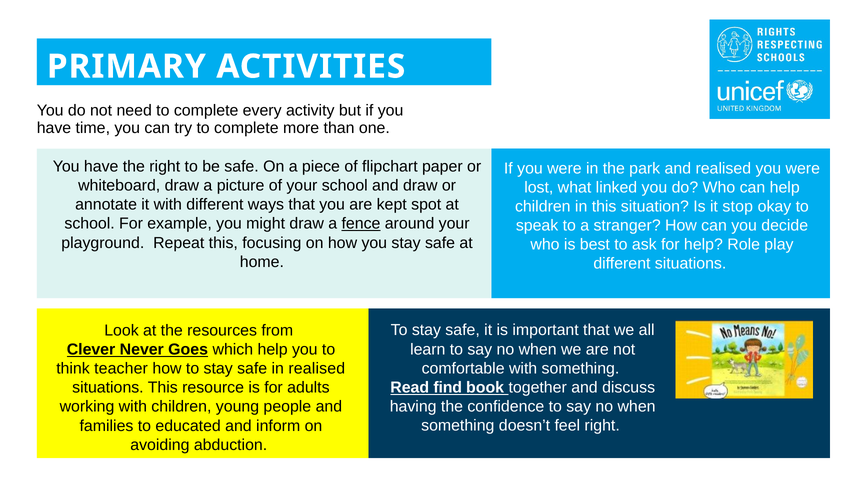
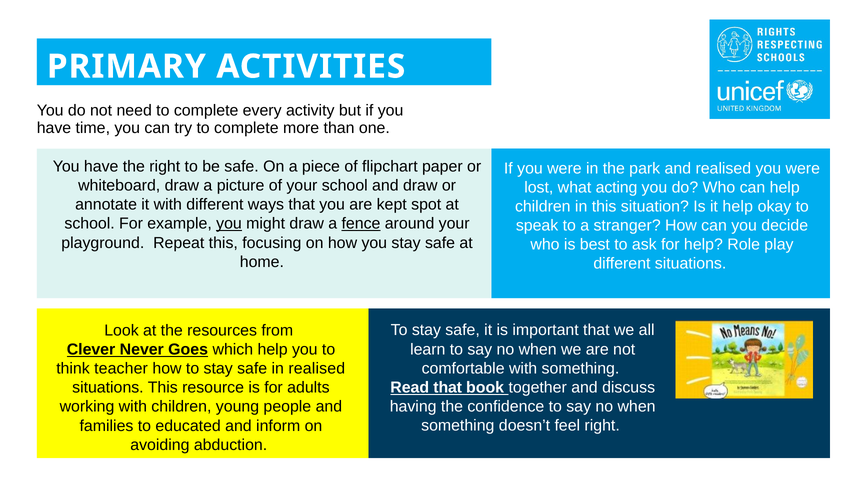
linked: linked -> acting (617, 187)
it stop: stop -> help (738, 206)
you underline: none -> present (229, 224)
Read find: find -> that (448, 387)
